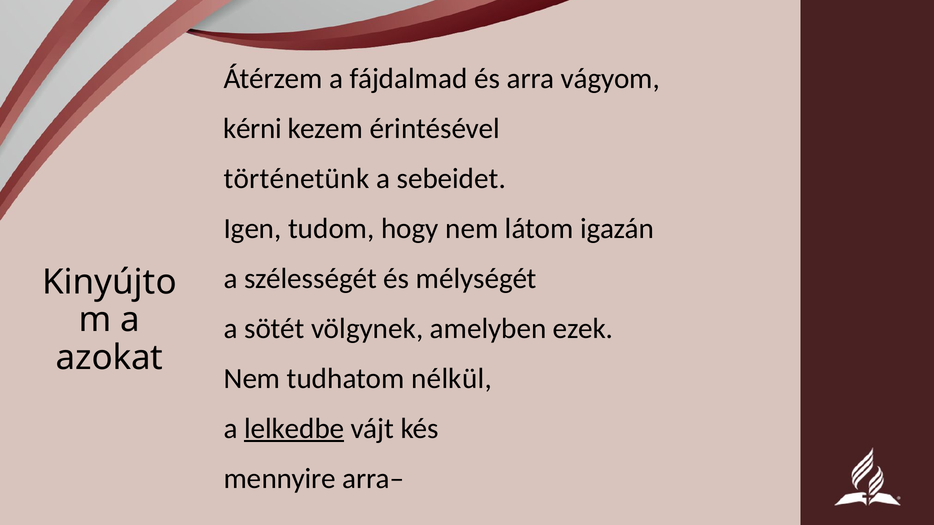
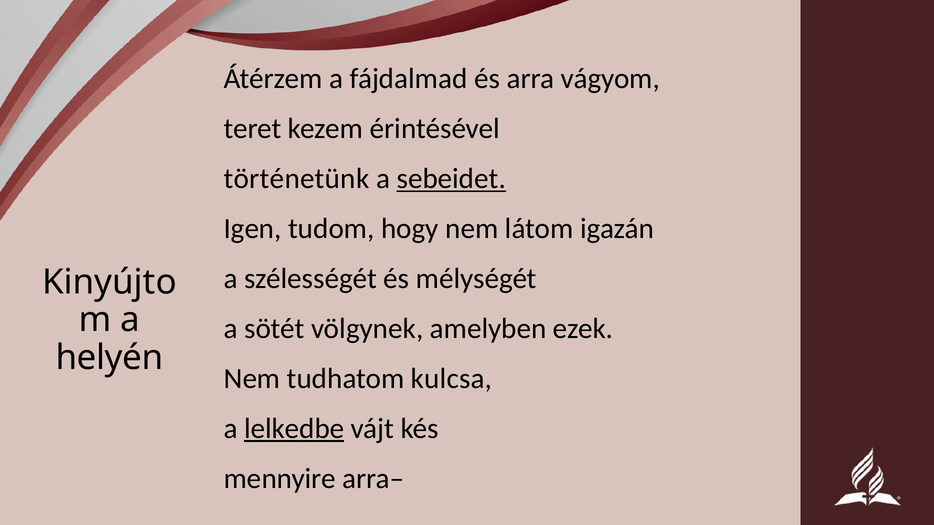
kérni: kérni -> teret (253, 129)
sebeidet underline: none -> present (451, 179)
azokat: azokat -> helyén (110, 358)
nélkül: nélkül -> kulcsa (452, 379)
